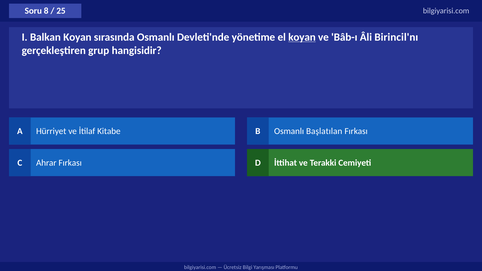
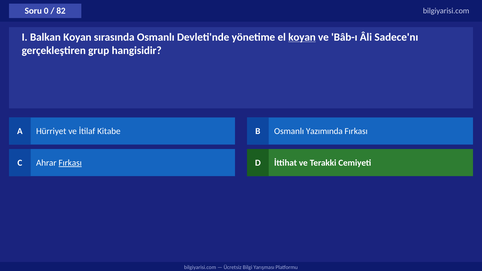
8: 8 -> 0 (46, 11)
25: 25 -> 82 (61, 11)
Birincil'nı: Birincil'nı -> Sadece'nı (396, 37)
Başlatılan: Başlatılan -> Yazımında (324, 131)
Fırkası underline: none -> present (70, 163)
